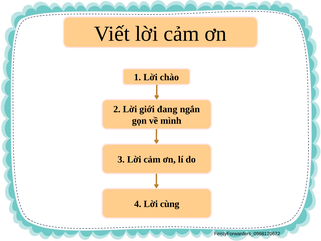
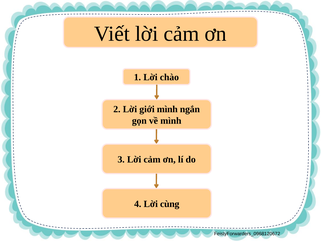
giới đang: đang -> mình (167, 109)
